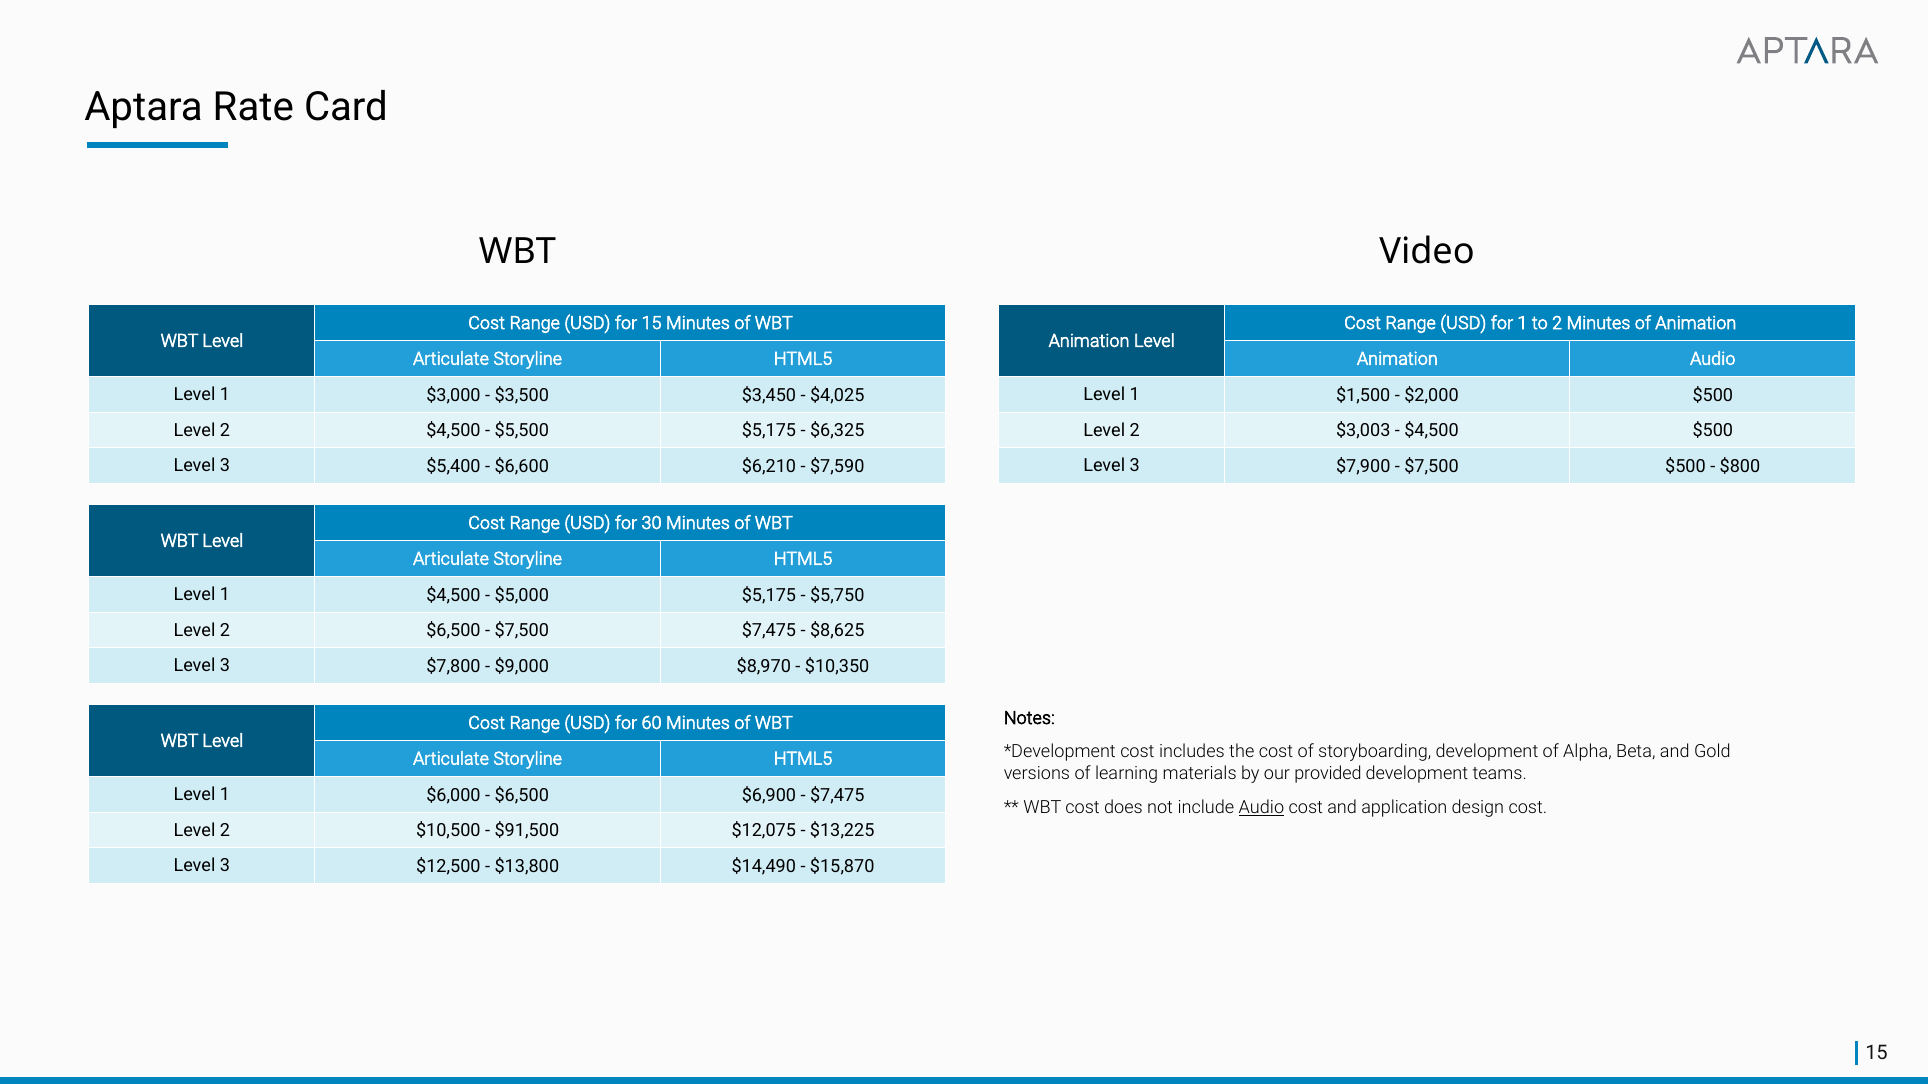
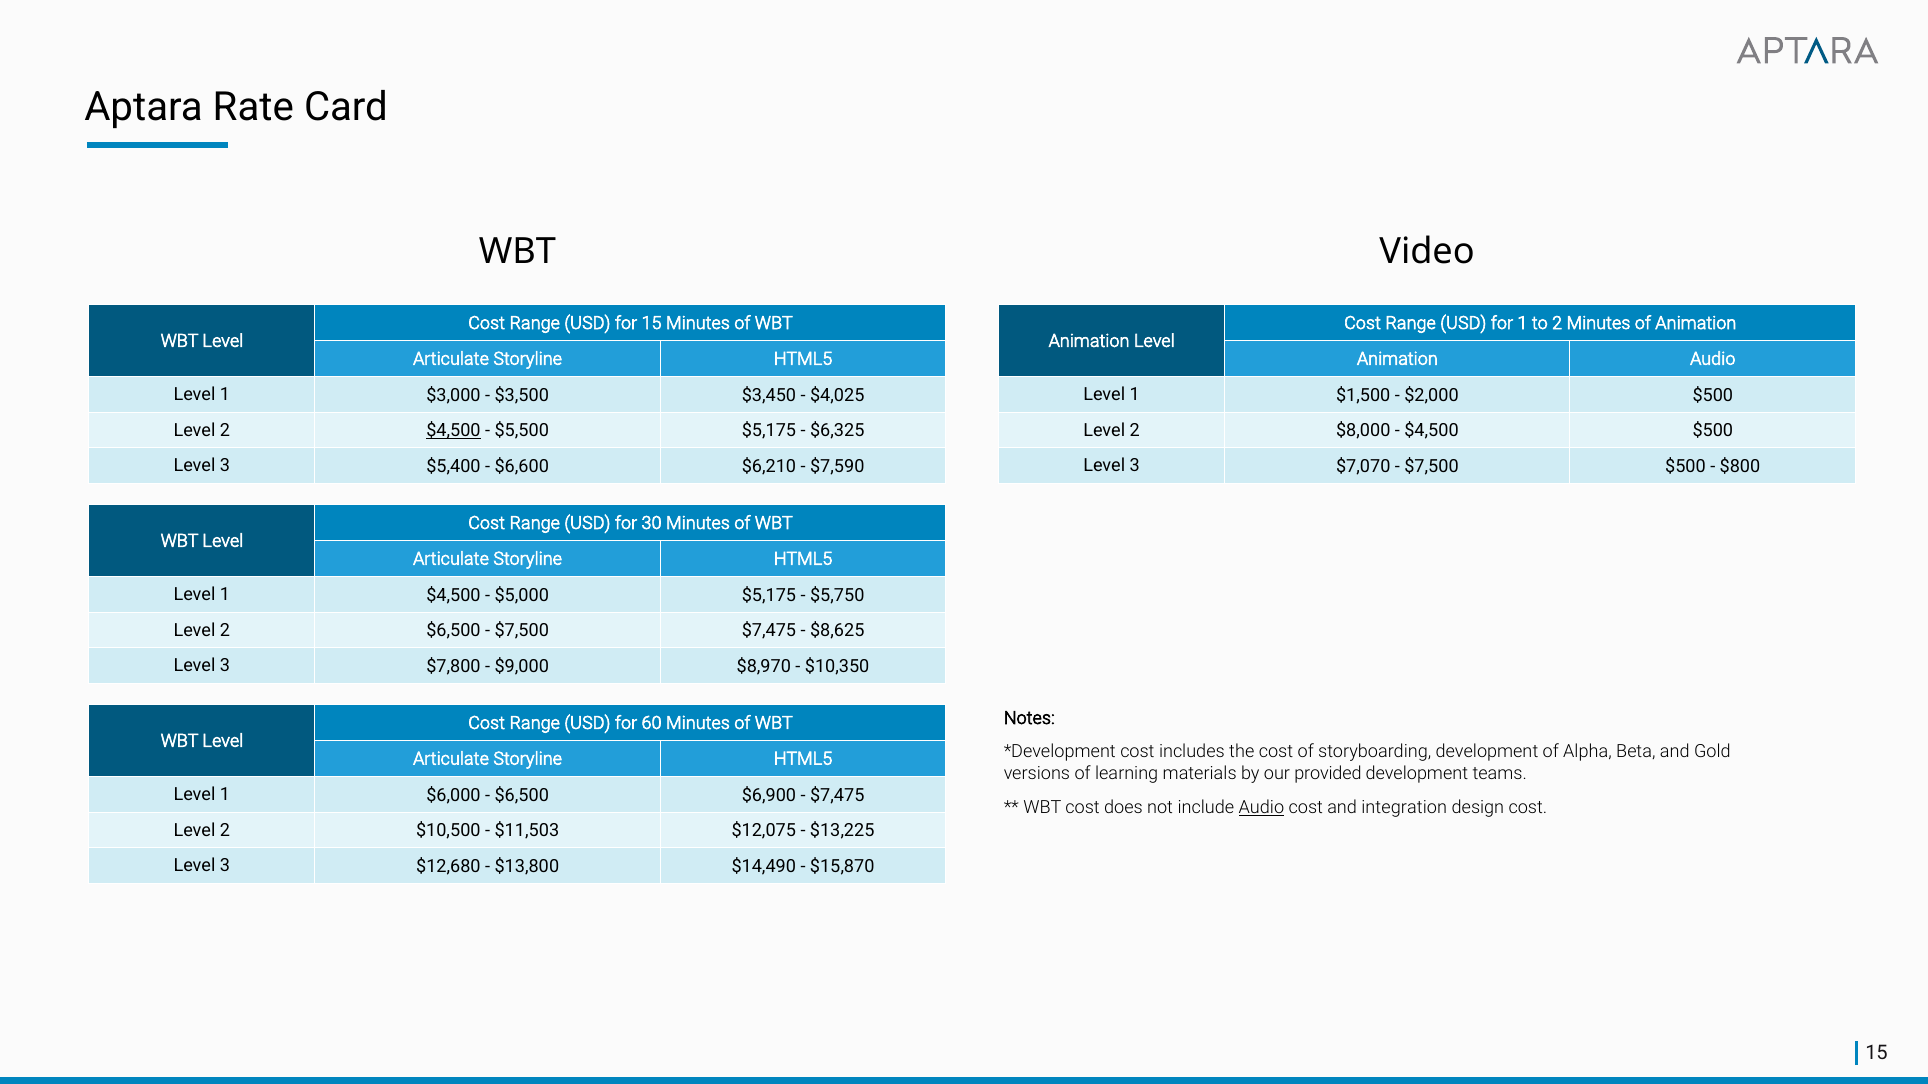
$4,500 underline: none -> present (453, 431)
$3,003: $3,003 -> $8,000 (1363, 431)
$7,900: $7,900 -> $7,070 (1363, 467)
application: application -> integration (1404, 808)
$91,500: $91,500 -> $11,503 (527, 831)
$12,500: $12,500 -> $12,680 (448, 867)
